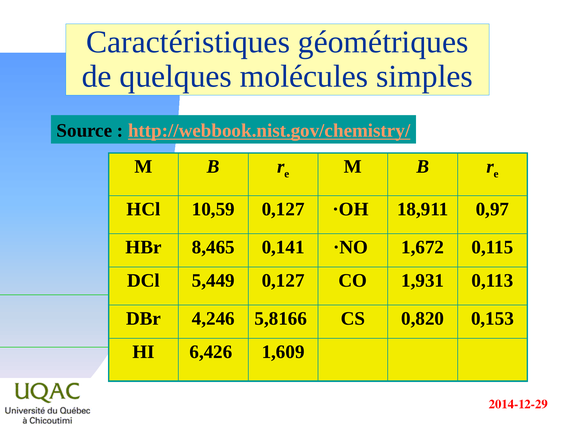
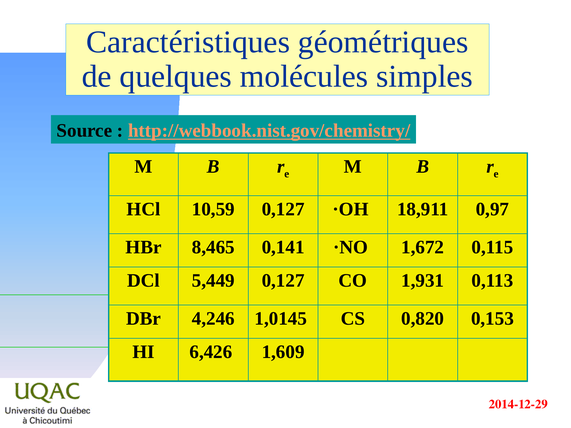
5,8166: 5,8166 -> 1,0145 (281, 319)
